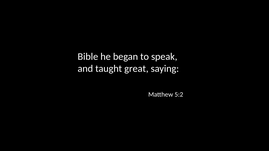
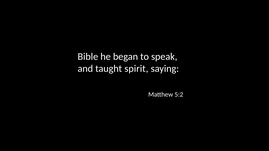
great: great -> spirit (136, 69)
